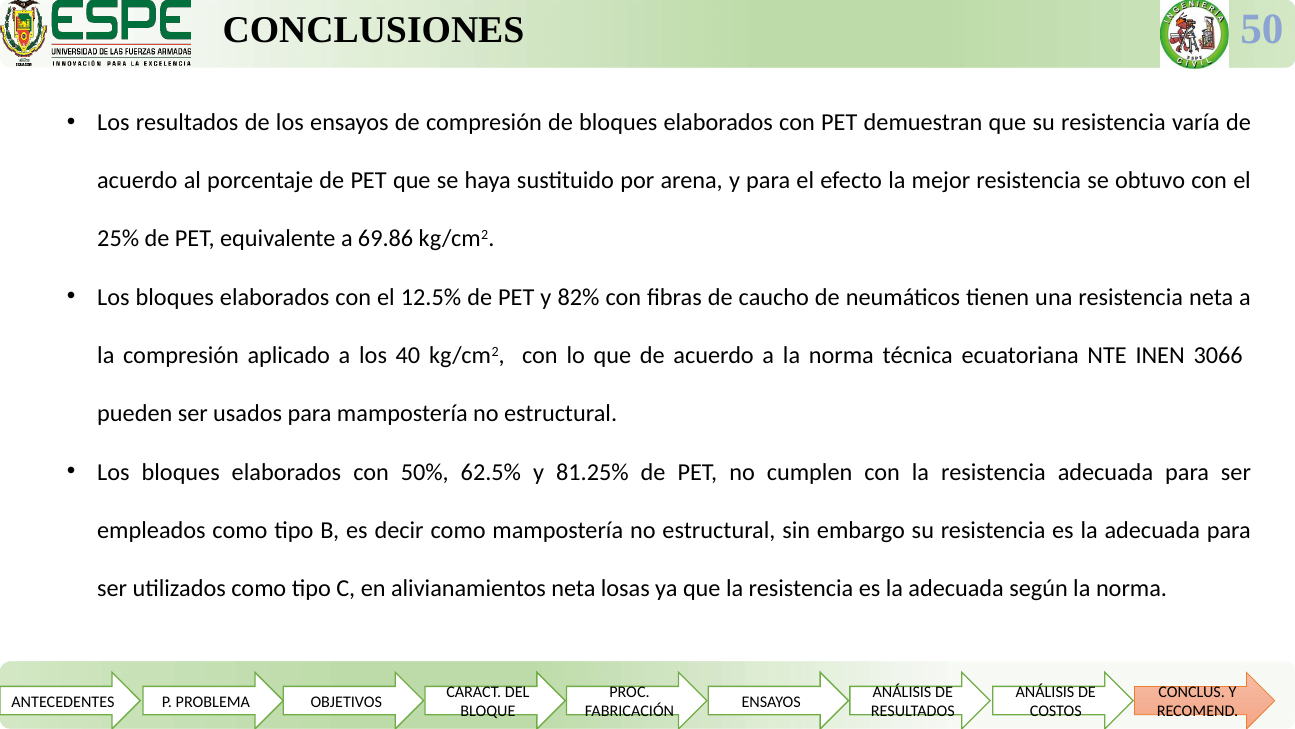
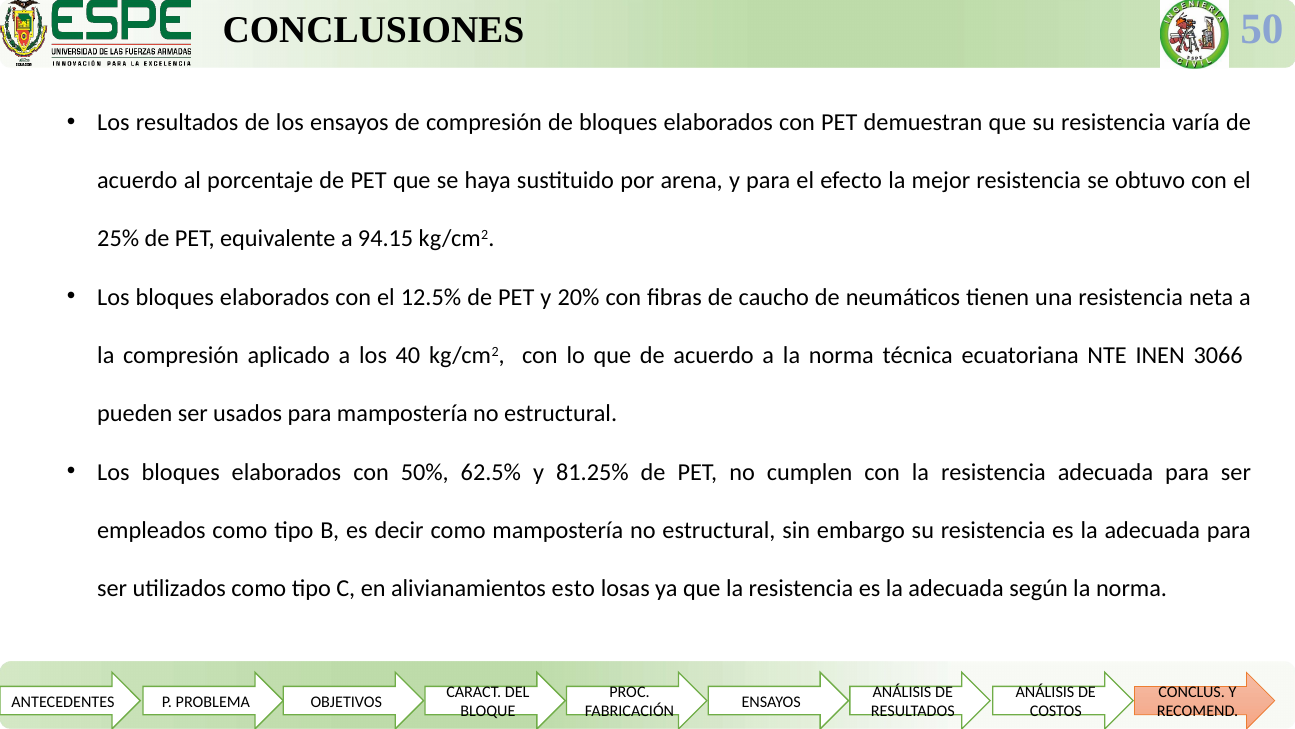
69.86: 69.86 -> 94.15 (386, 239)
82%: 82% -> 20% (578, 297)
alivianamientos neta: neta -> esto (573, 588)
